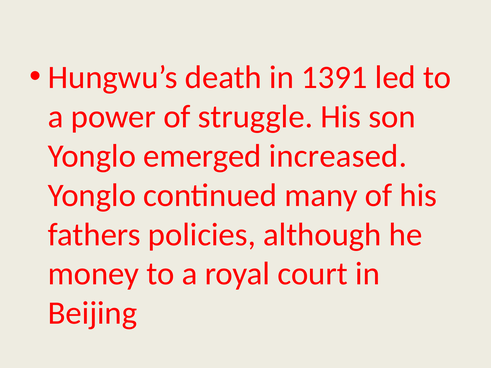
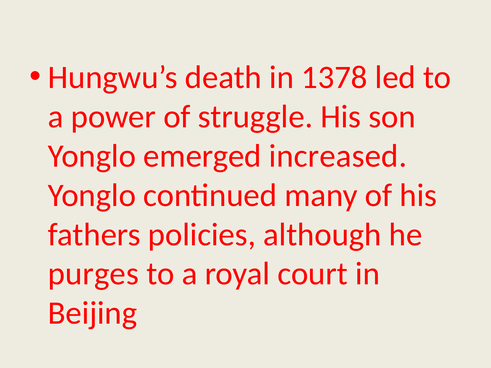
1391: 1391 -> 1378 (334, 78)
money: money -> purges (93, 274)
